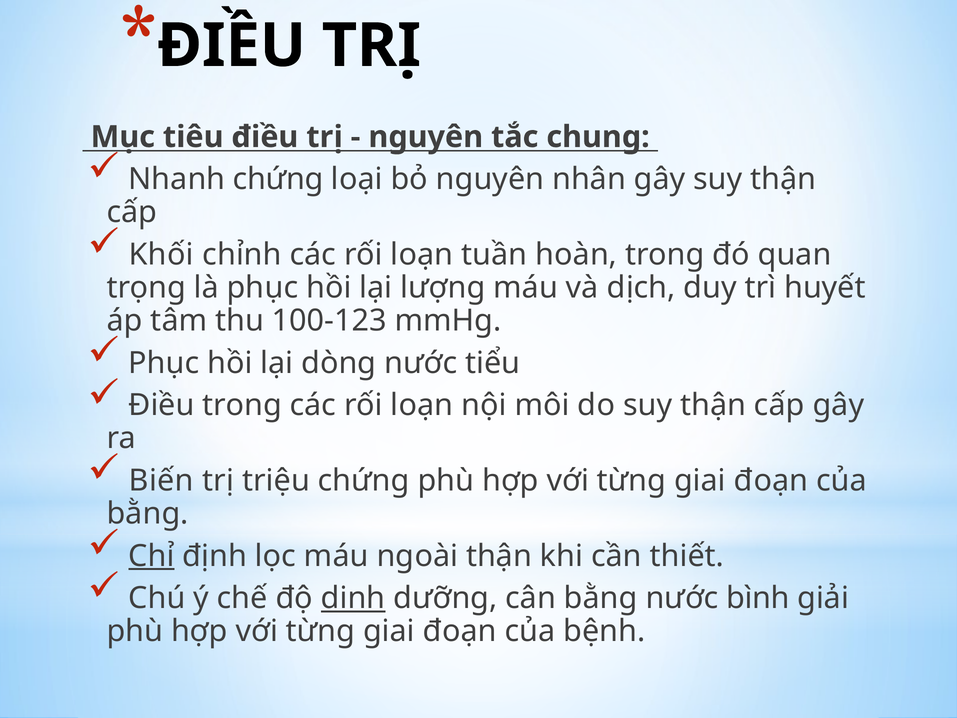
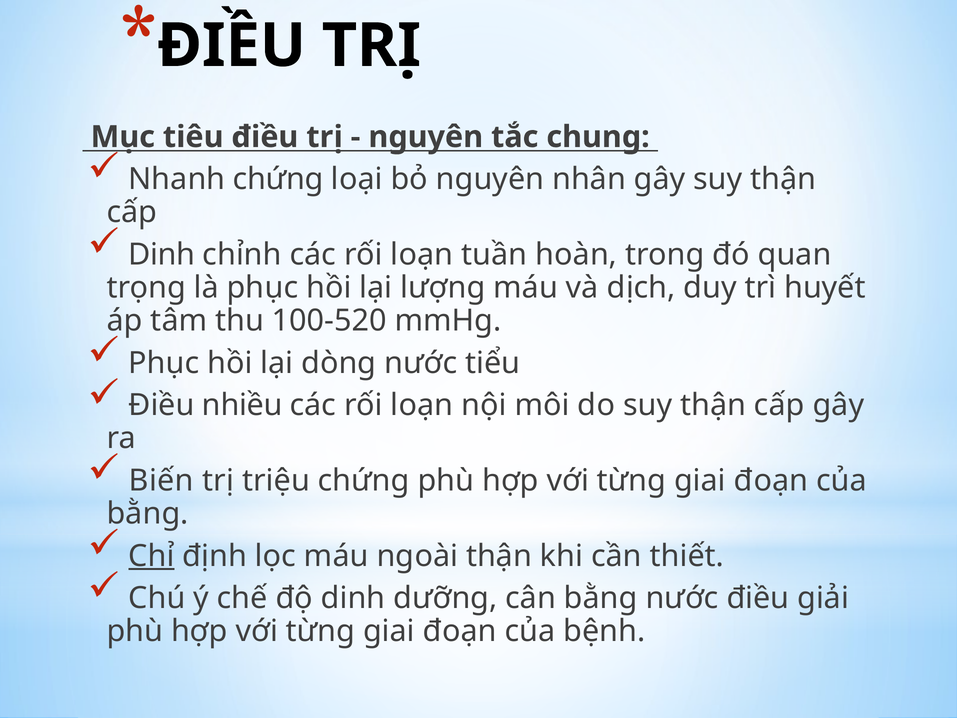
Khối: Khối -> Dinh (162, 255)
100-123: 100-123 -> 100-520 (329, 321)
Điều trọng: trọng -> nhiều (242, 405)
dinh underline: present -> none (353, 598)
nước bình: bình -> điều (758, 598)
